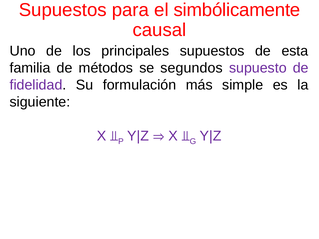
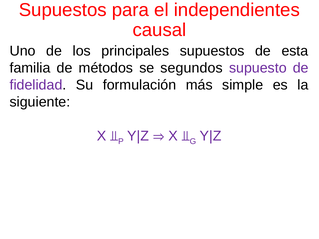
simbólicamente: simbólicamente -> independientes (237, 10)
